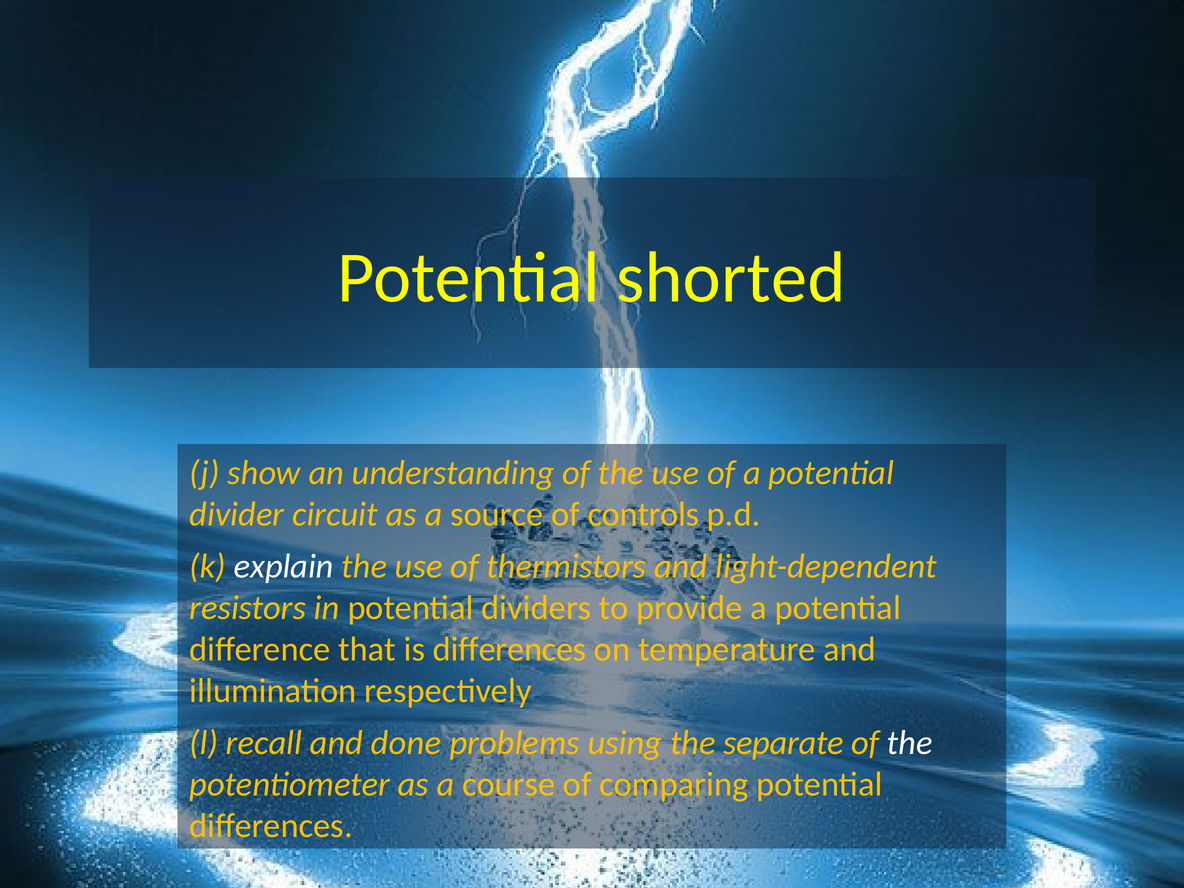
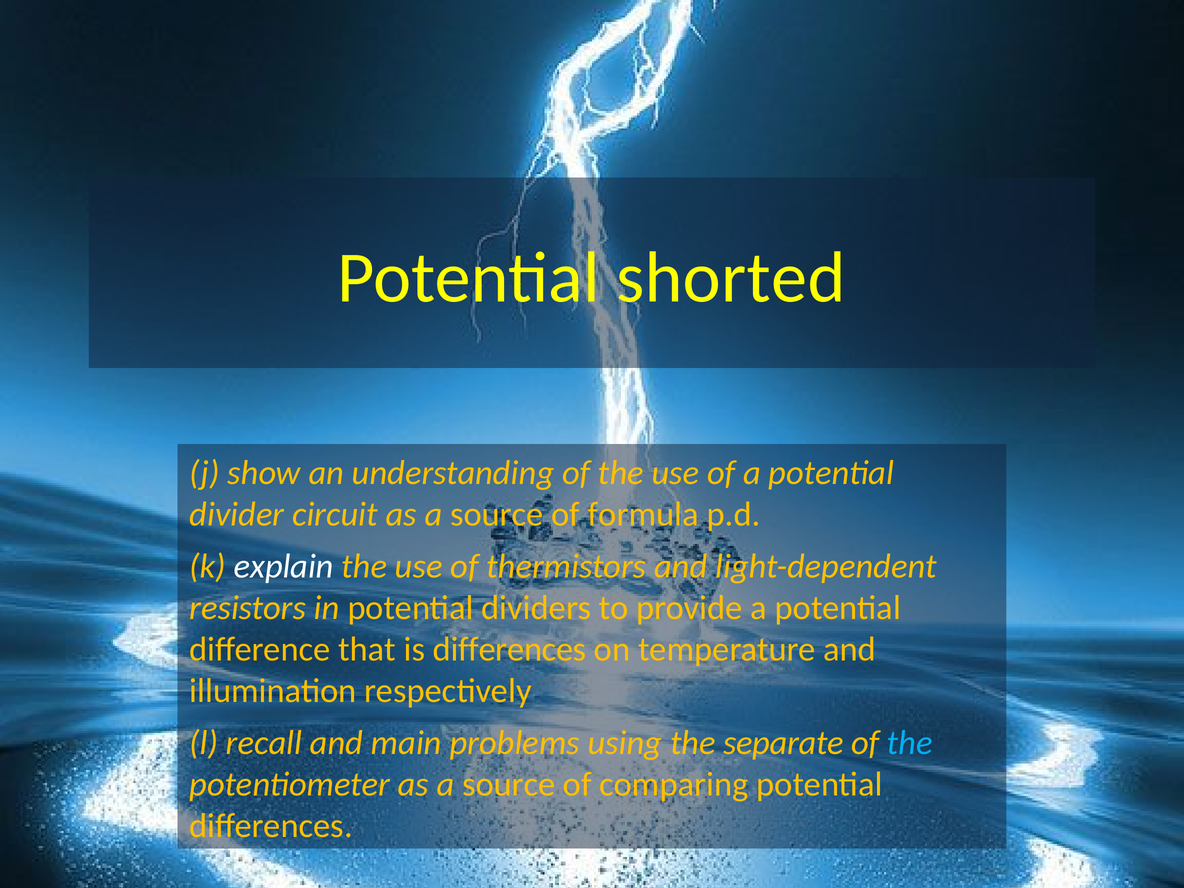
controls: controls -> formula (643, 515)
done: done -> main (406, 743)
the colour: white -> light blue (910, 743)
potentiometer as a course: course -> source (509, 784)
